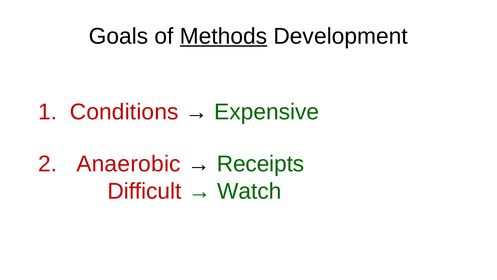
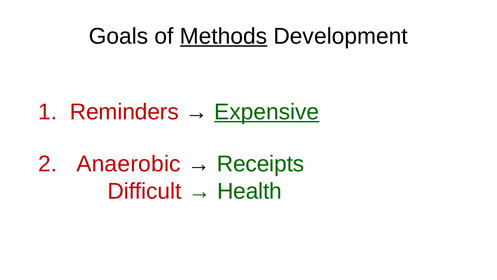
Conditions: Conditions -> Reminders (124, 112)
Expensive underline: none -> present (267, 112)
Watch: Watch -> Health (249, 191)
